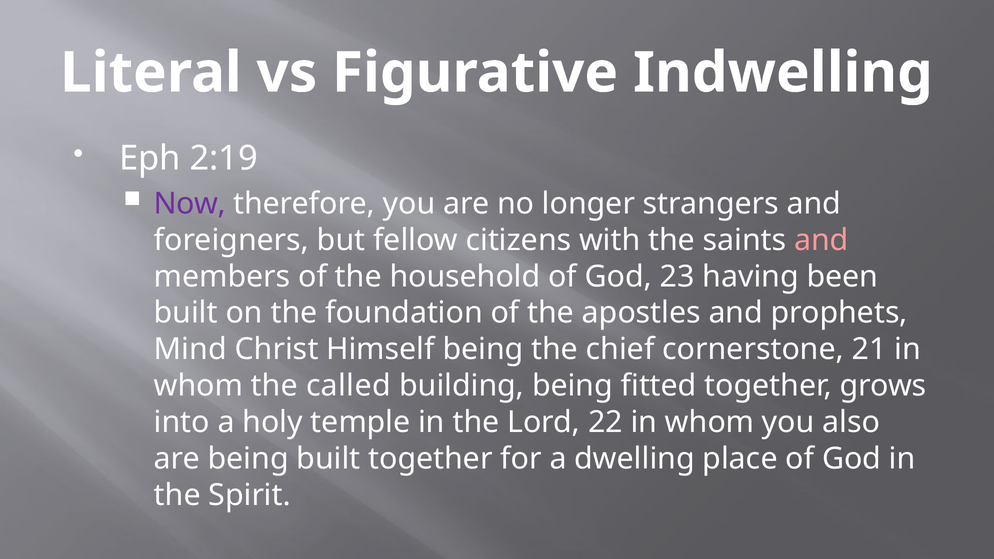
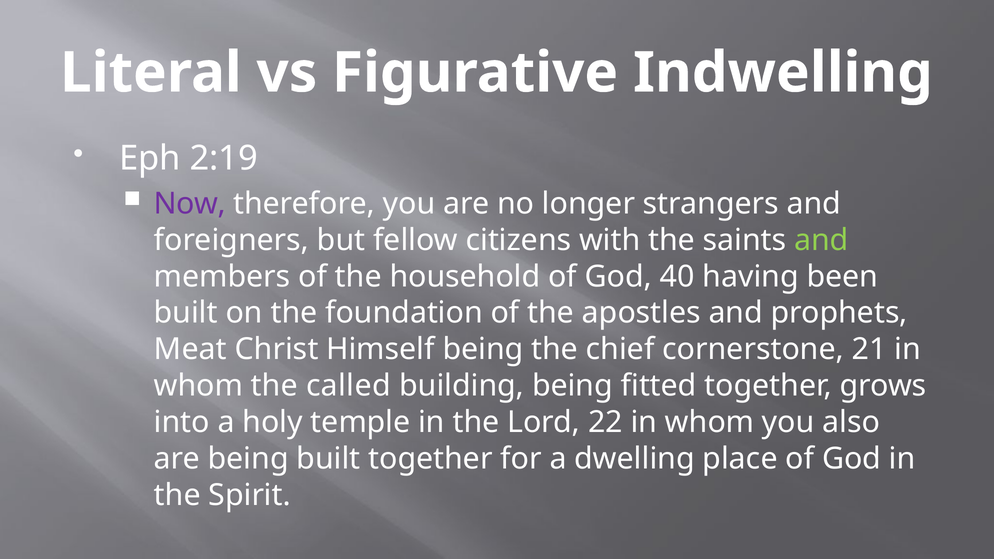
and colour: pink -> light green (821, 240)
23: 23 -> 40 (677, 277)
Mind: Mind -> Meat (190, 349)
